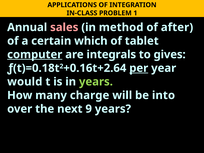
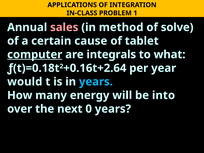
after: after -> solve (177, 27)
which: which -> cause (91, 41)
gives: gives -> what (170, 55)
per underline: present -> none (139, 68)
years colour: light green -> light blue (96, 82)
charge: charge -> energy (90, 95)
9: 9 -> 0 (89, 109)
